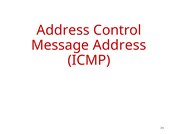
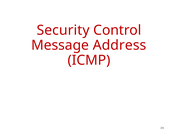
Address: Address -> Security (63, 30)
